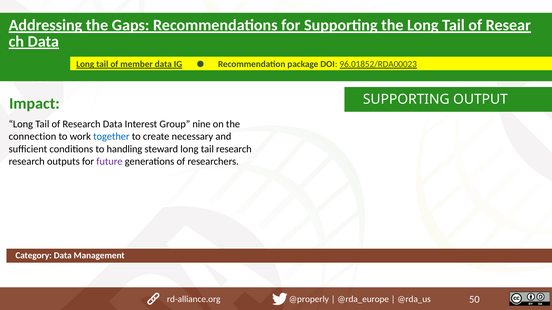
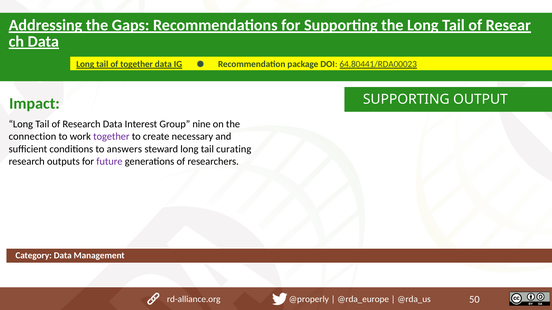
of member: member -> together (137, 64)
96.01852/RDA00023: 96.01852/RDA00023 -> 64.80441/RDA00023 (378, 64)
together colour: blue -> purple (111, 137)
handling: handling -> answers (124, 149)
tail research: research -> curating (234, 149)
